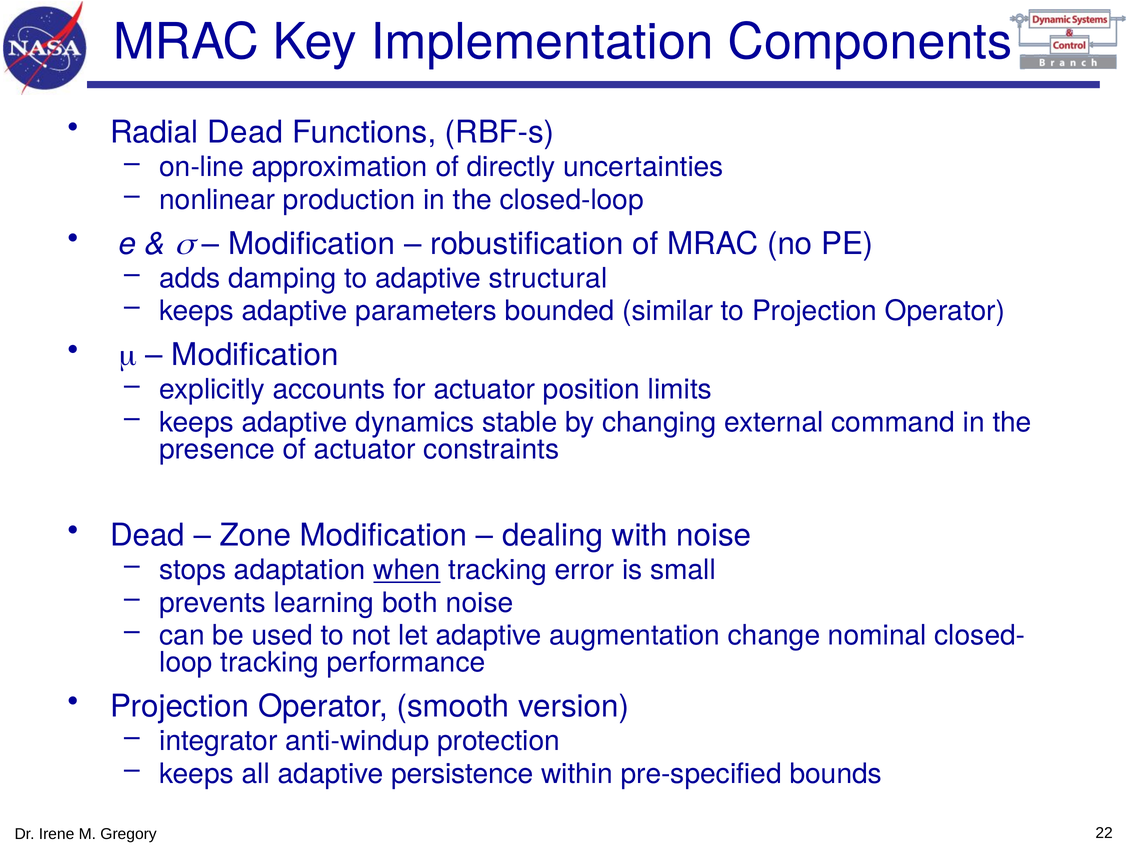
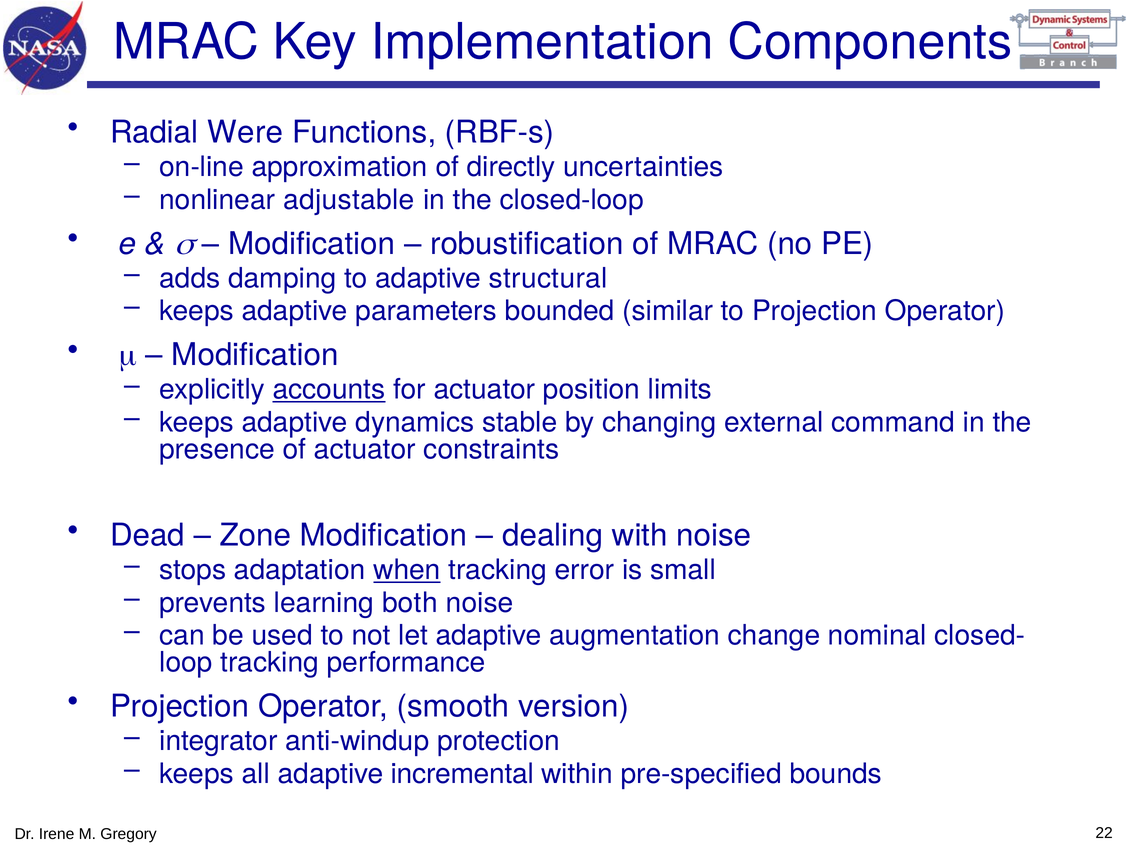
Radial Dead: Dead -> Were (245, 133)
production: production -> adjustable (349, 200)
accounts underline: none -> present (329, 390)
persistence: persistence -> incremental (462, 774)
